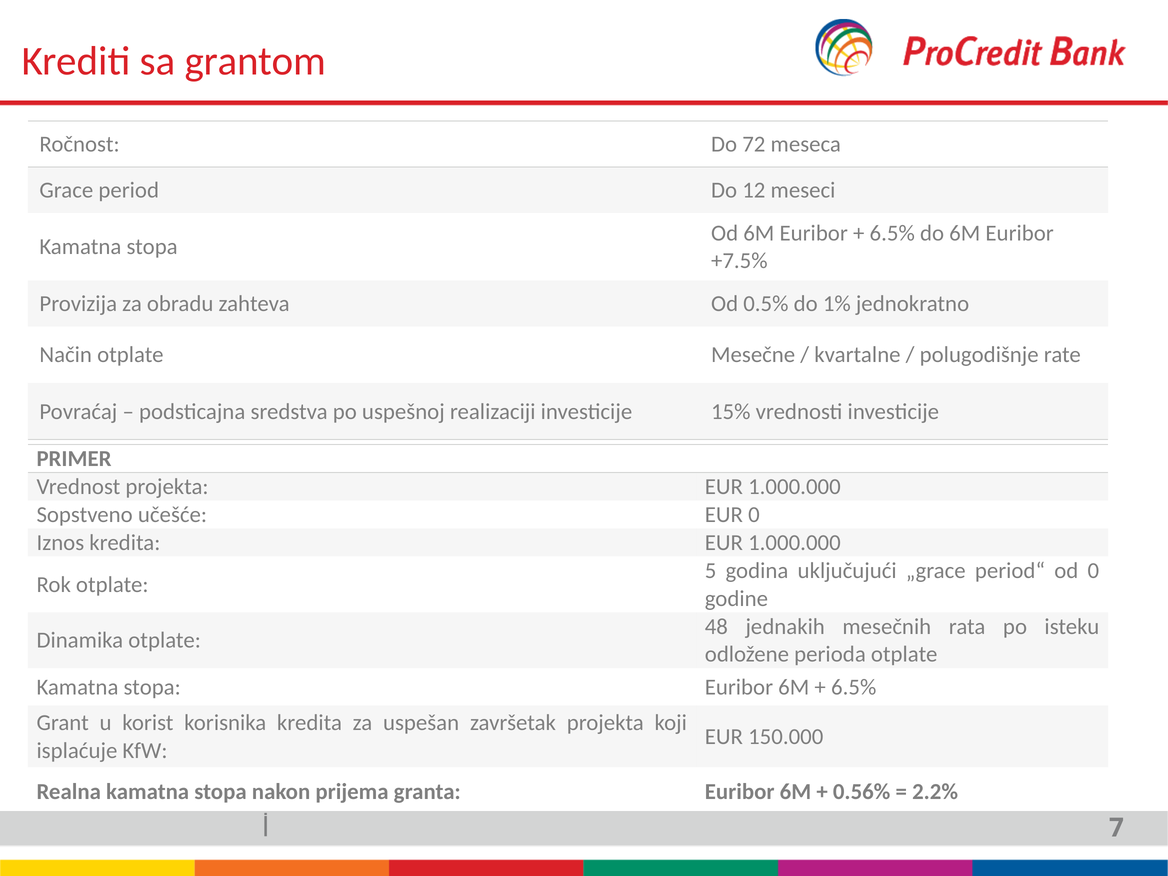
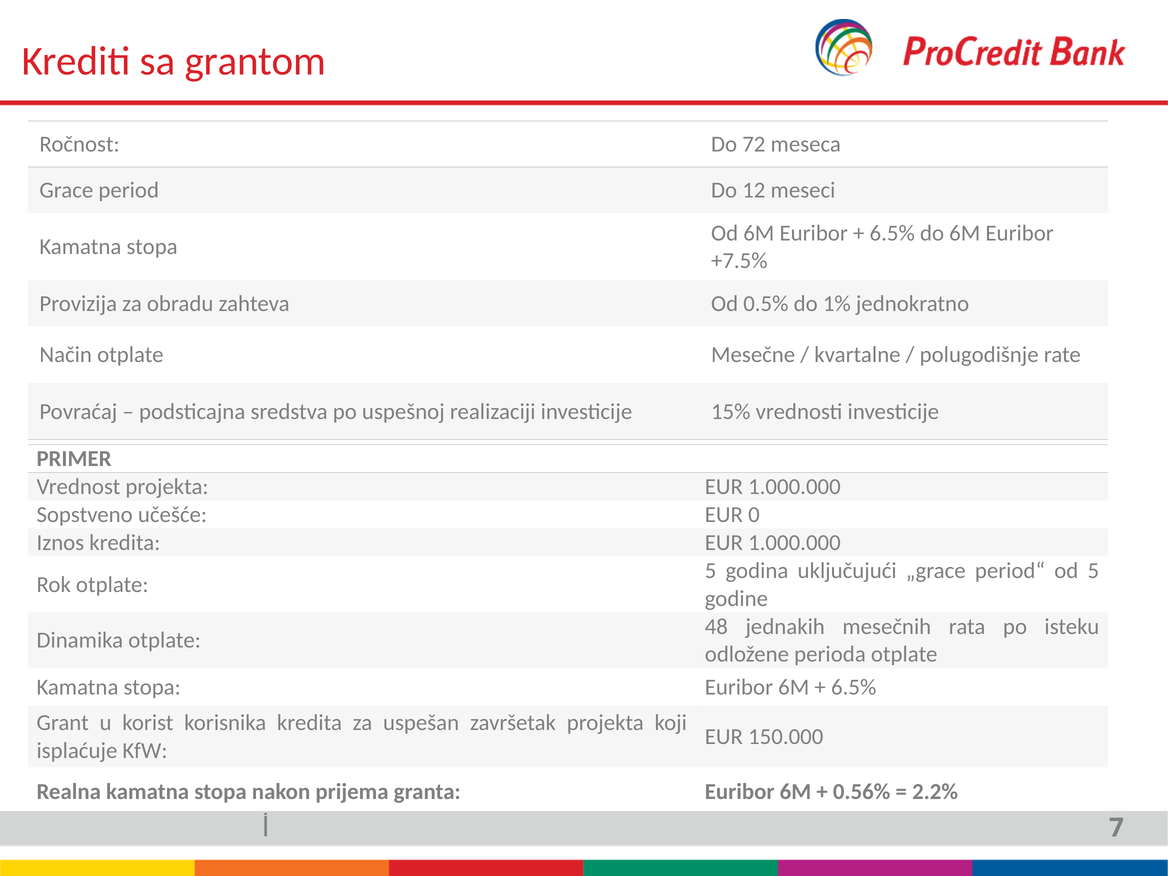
od 0: 0 -> 5 (1093, 571)
